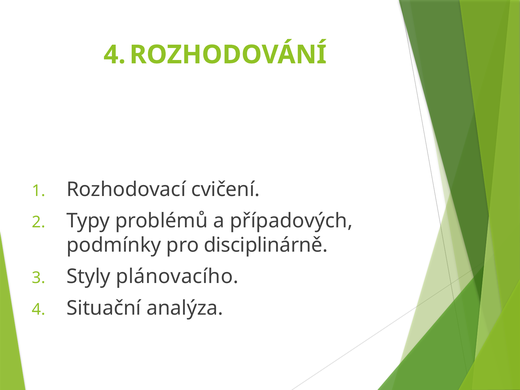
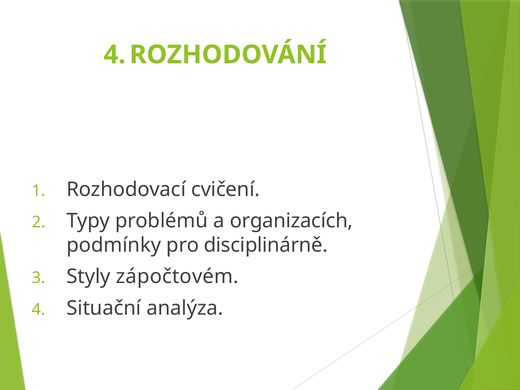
případových: případových -> organizacích (291, 221)
plánovacího: plánovacího -> zápočtovém (177, 277)
